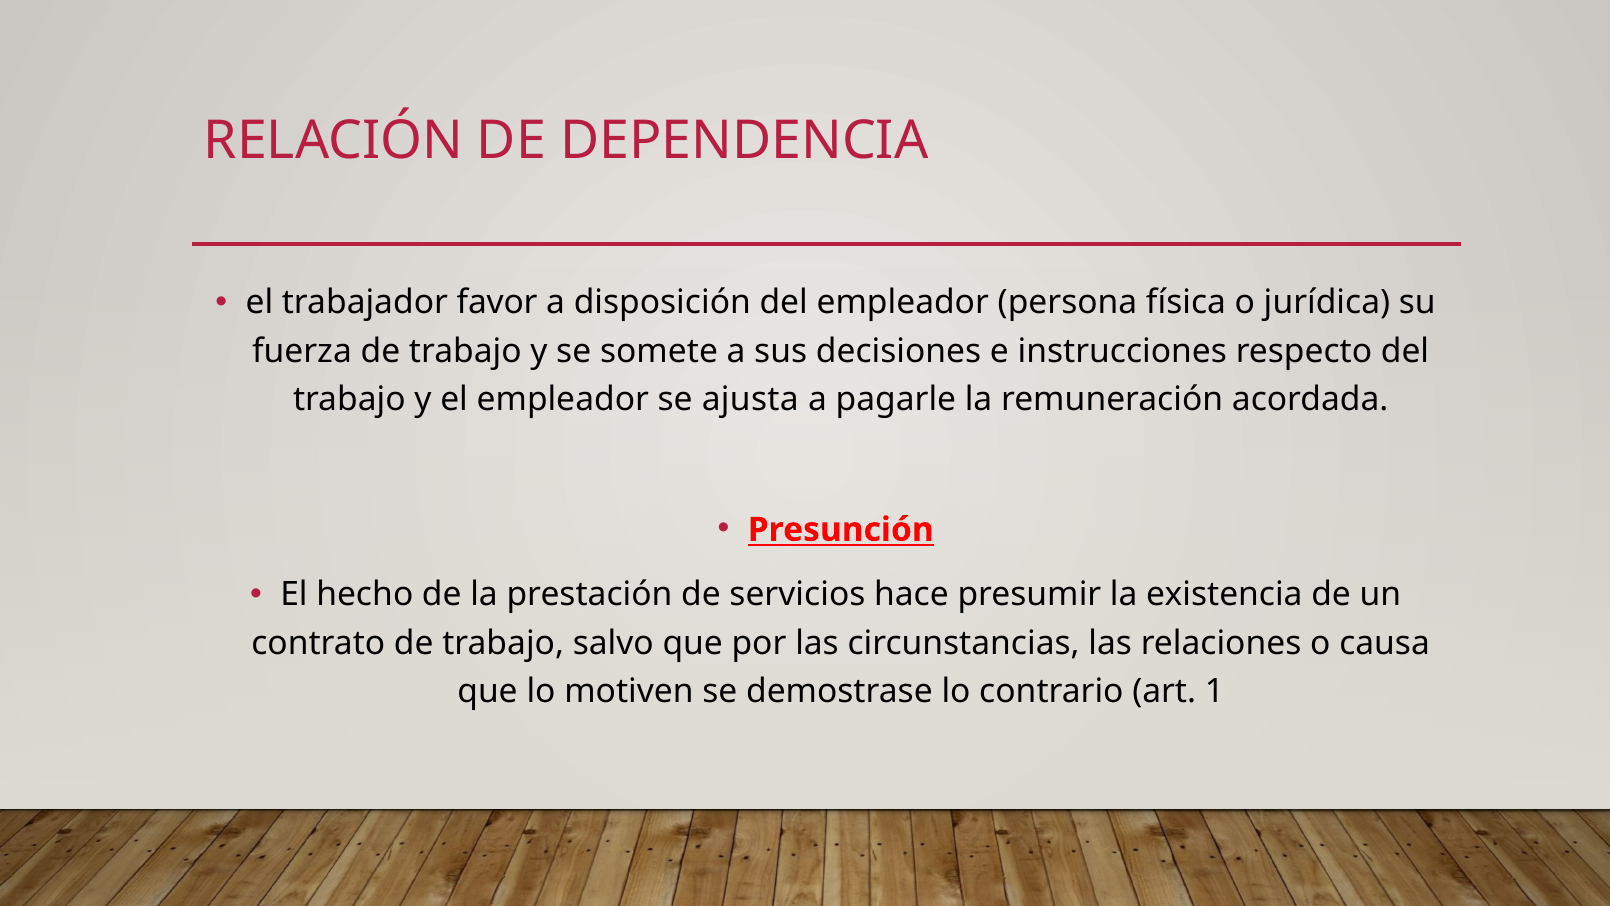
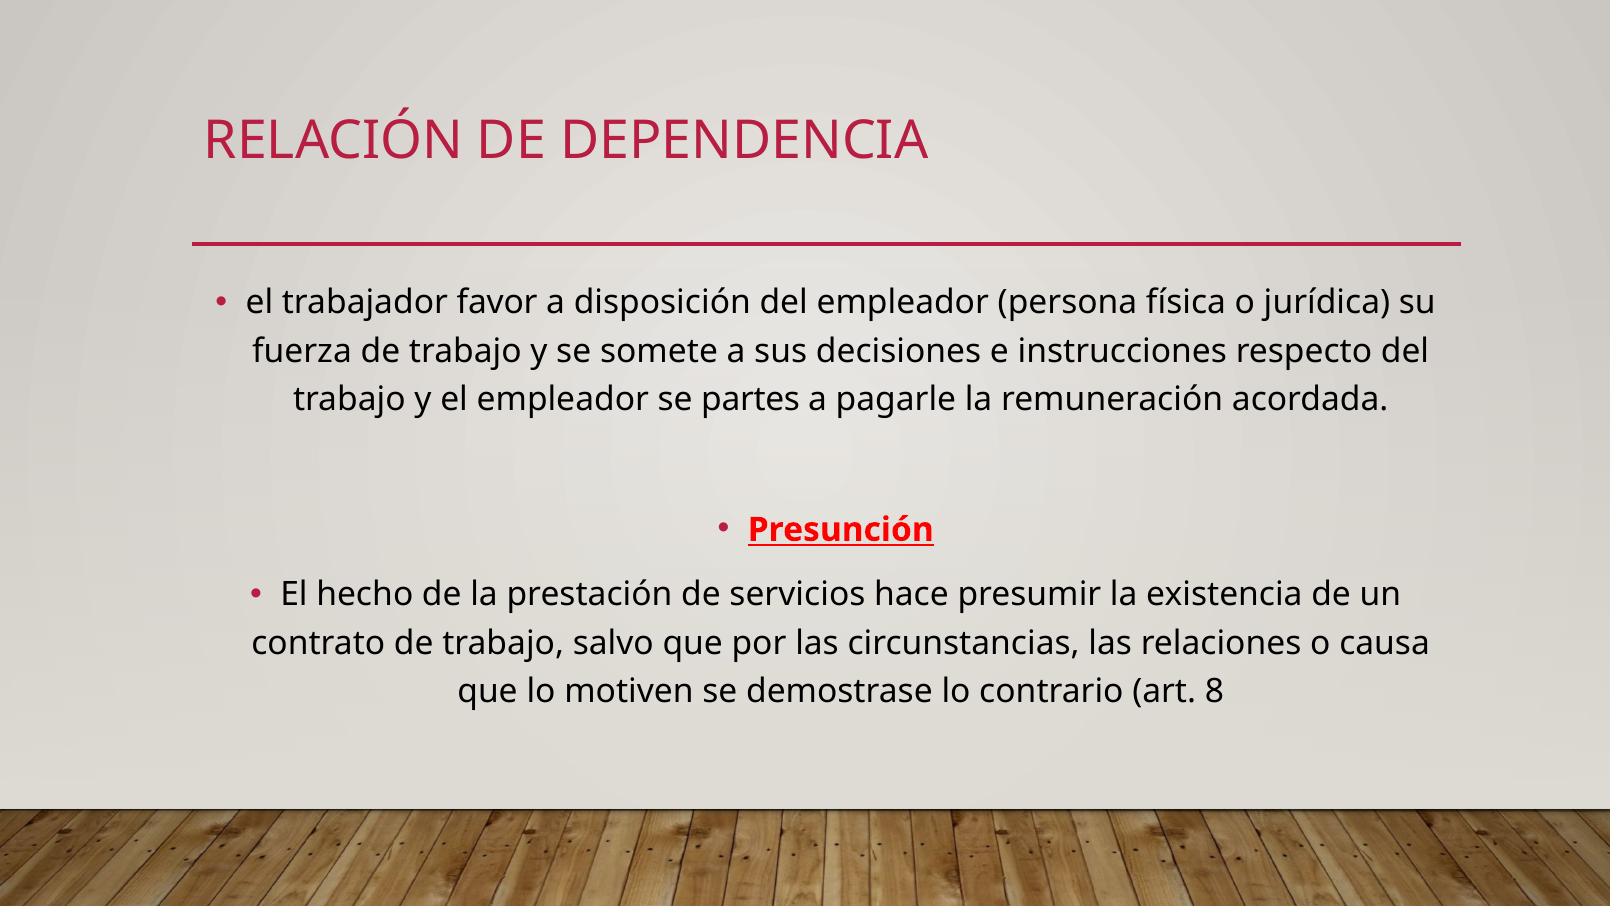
ajusta: ajusta -> partes (751, 399)
1: 1 -> 8 (1215, 691)
